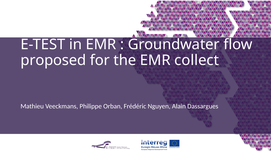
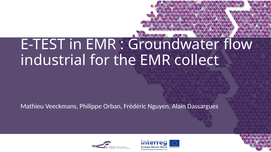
proposed: proposed -> industrial (53, 60)
